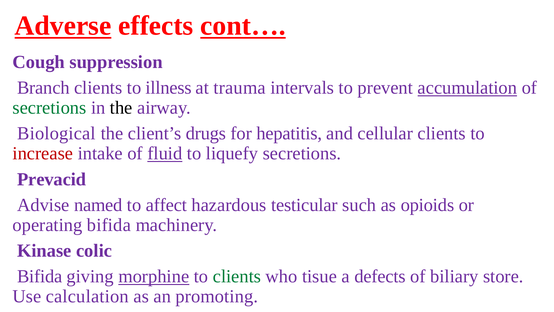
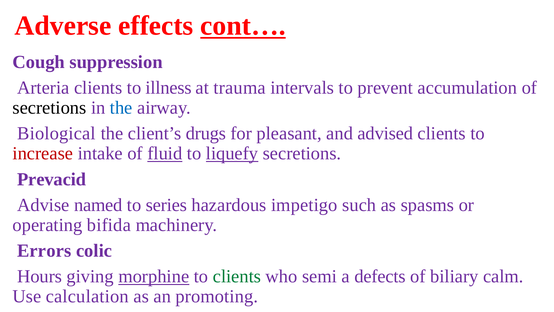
Adverse underline: present -> none (63, 26)
Branch: Branch -> Arteria (43, 88)
accumulation underline: present -> none (467, 88)
secretions colour: green -> black (49, 108)
the colour: black -> blue (121, 108)
hepatitis: hepatitis -> pleasant (289, 133)
cellular: cellular -> advised (385, 133)
liquefy underline: none -> present (232, 153)
affect: affect -> series (166, 205)
testicular: testicular -> impetigo (304, 205)
opioids: opioids -> spasms (427, 205)
Kinase: Kinase -> Errors (44, 250)
Bifida: Bifida -> Hours (40, 276)
tisue: tisue -> semi (319, 276)
store: store -> calm (503, 276)
